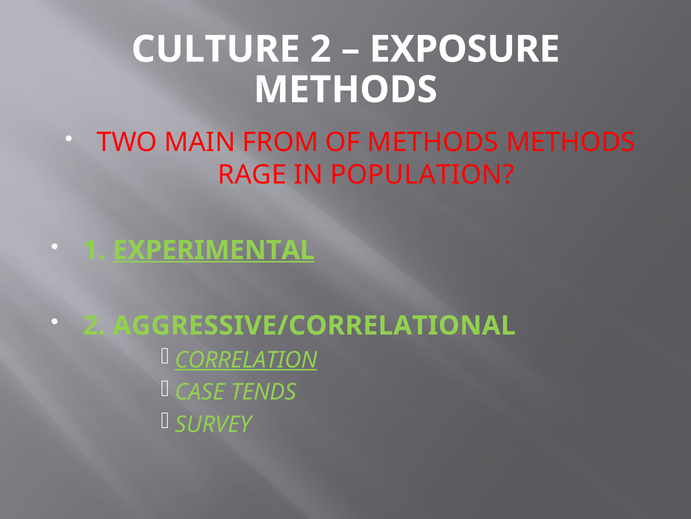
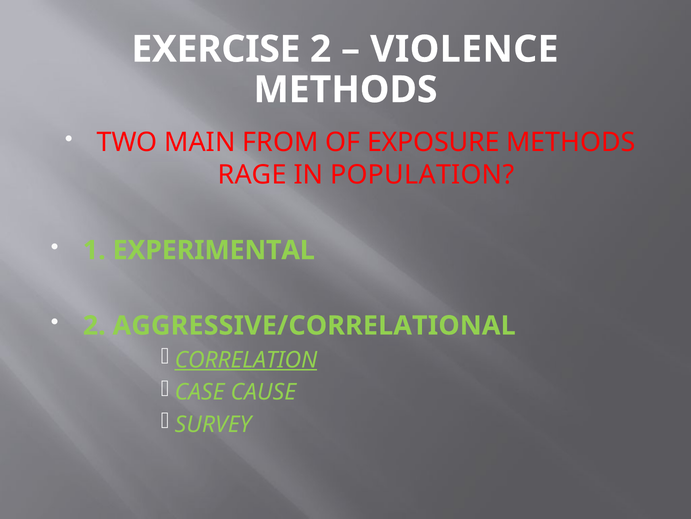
CULTURE: CULTURE -> EXERCISE (216, 49)
EXPOSURE: EXPOSURE -> VIOLENCE (464, 49)
OF METHODS: METHODS -> EXPOSURE (433, 142)
EXPERIMENTAL underline: present -> none (214, 250)
TENDS: TENDS -> CAUSE (263, 392)
